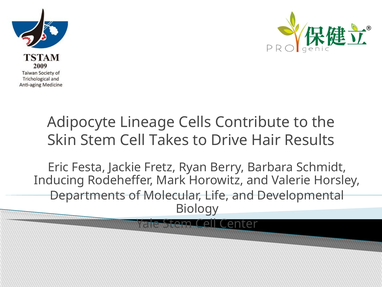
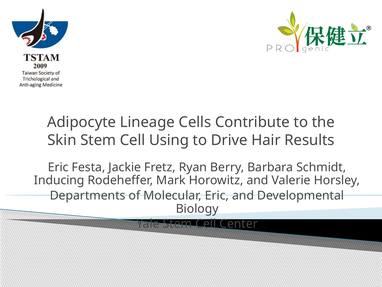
Takes: Takes -> Using (169, 140)
Molecular Life: Life -> Eric (217, 195)
